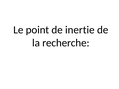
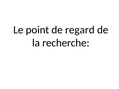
inertie: inertie -> regard (80, 30)
